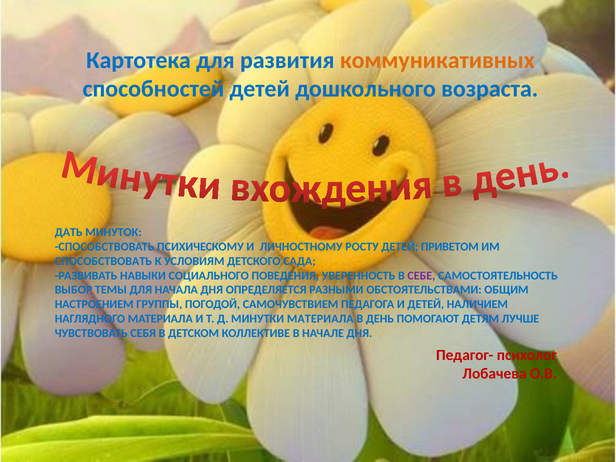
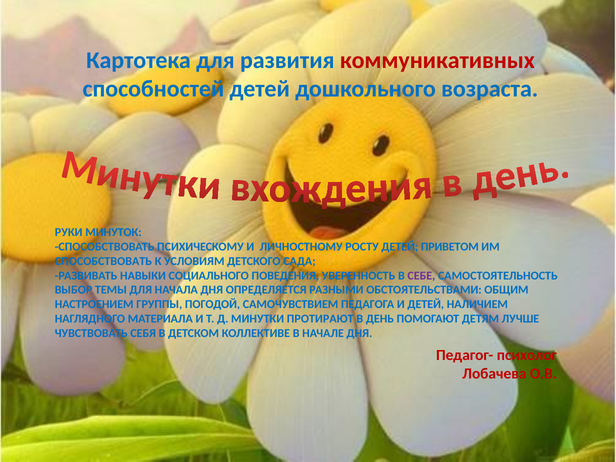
коммуникативных colour: orange -> red (437, 60)
ДАТЬ: ДАТЬ -> РУКИ (69, 232)
МИНУТКИ МАТЕРИАЛА: МАТЕРИАЛА -> ПРОТИРАЮТ (320, 319)
